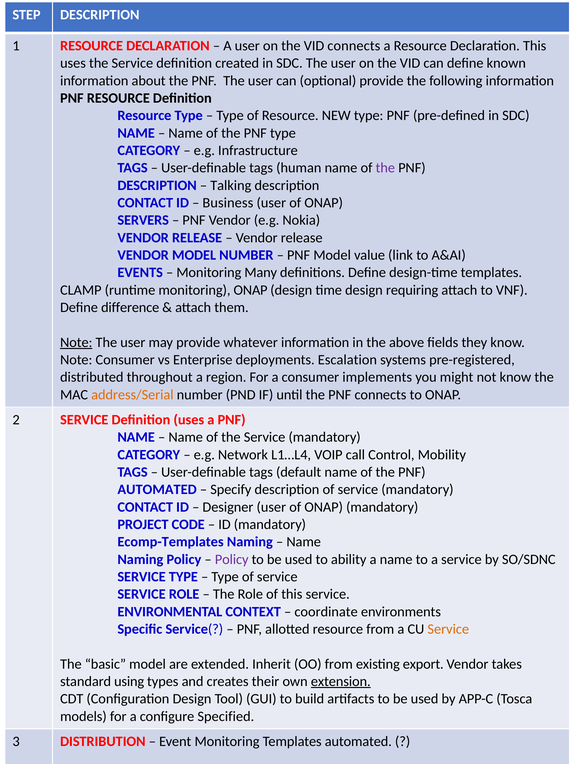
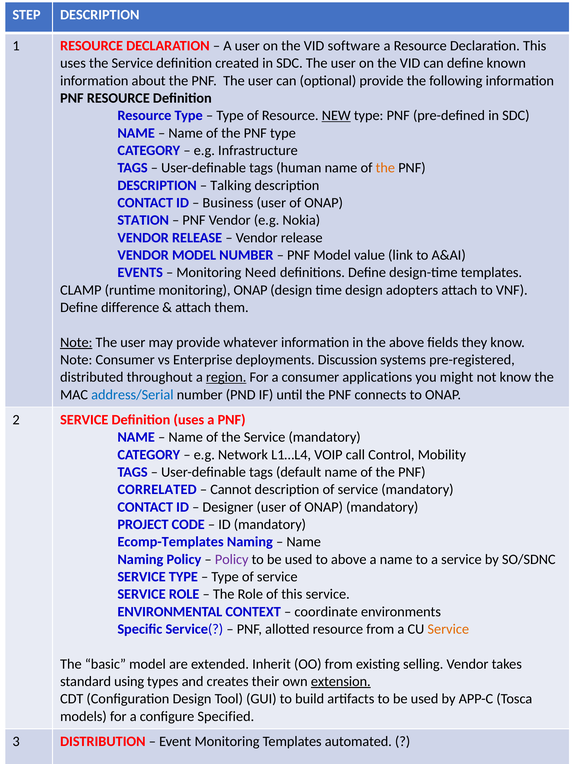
VID connects: connects -> software (354, 46)
NEW underline: none -> present (336, 116)
the colour: purple -> orange (385, 168)
SERVERS: SERVERS -> STATION (143, 220)
Many: Many -> Need (261, 273)
requiring: requiring -> adopters (412, 290)
Escalation: Escalation -> Discussion (347, 360)
region underline: none -> present (226, 377)
implements: implements -> applications (377, 377)
address/Serial colour: orange -> blue (132, 395)
AUTOMATED: AUTOMATED -> CORRELATED (157, 490)
Specify: Specify -> Cannot (231, 490)
to ability: ability -> above (349, 559)
export: export -> selling (423, 664)
